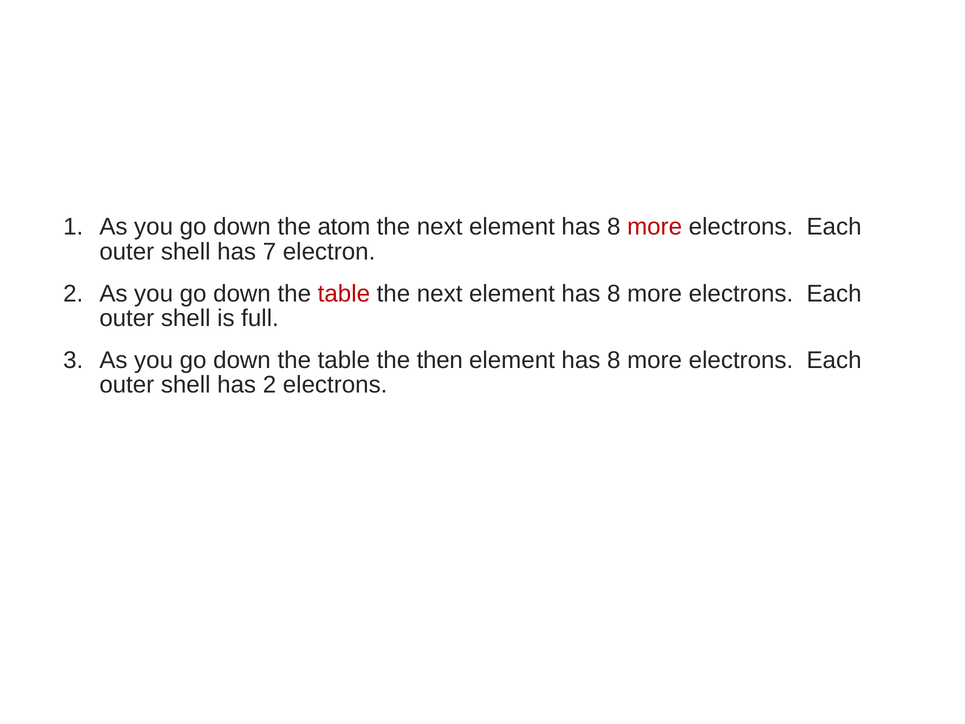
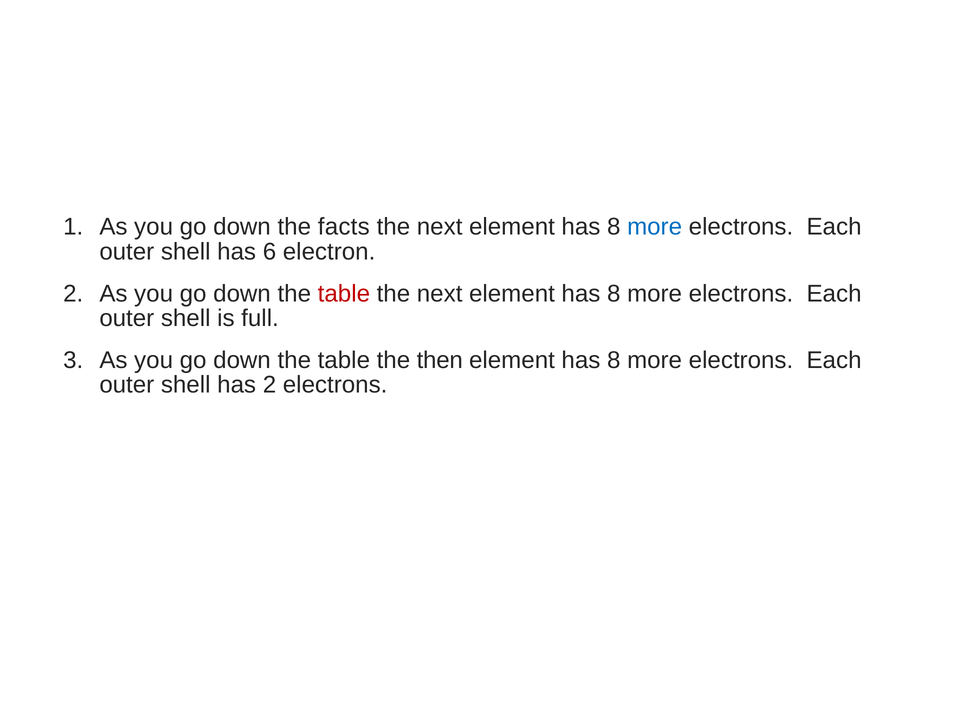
atom: atom -> facts (344, 227)
more colour: red -> blue (655, 227)
7: 7 -> 6 (269, 252)
